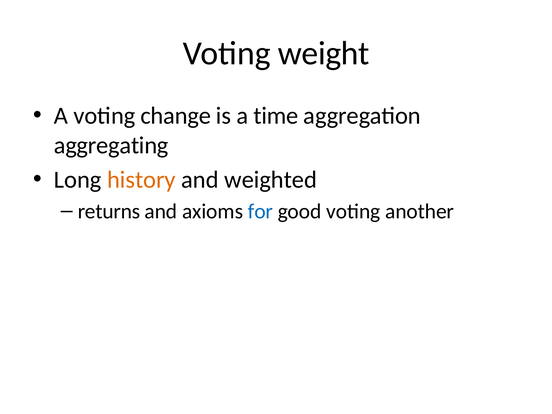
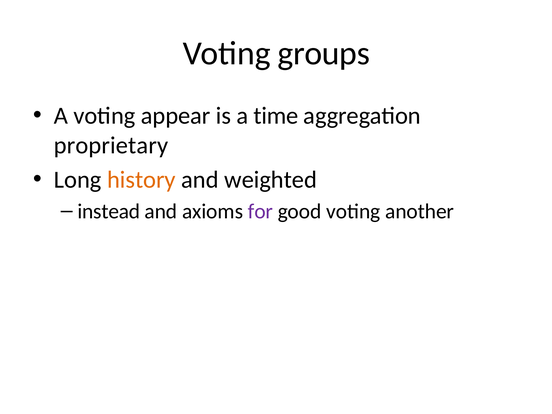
weight: weight -> groups (324, 53)
change: change -> appear (176, 116)
aggregating: aggregating -> proprietary (111, 145)
returns: returns -> instead (109, 211)
for colour: blue -> purple (260, 211)
